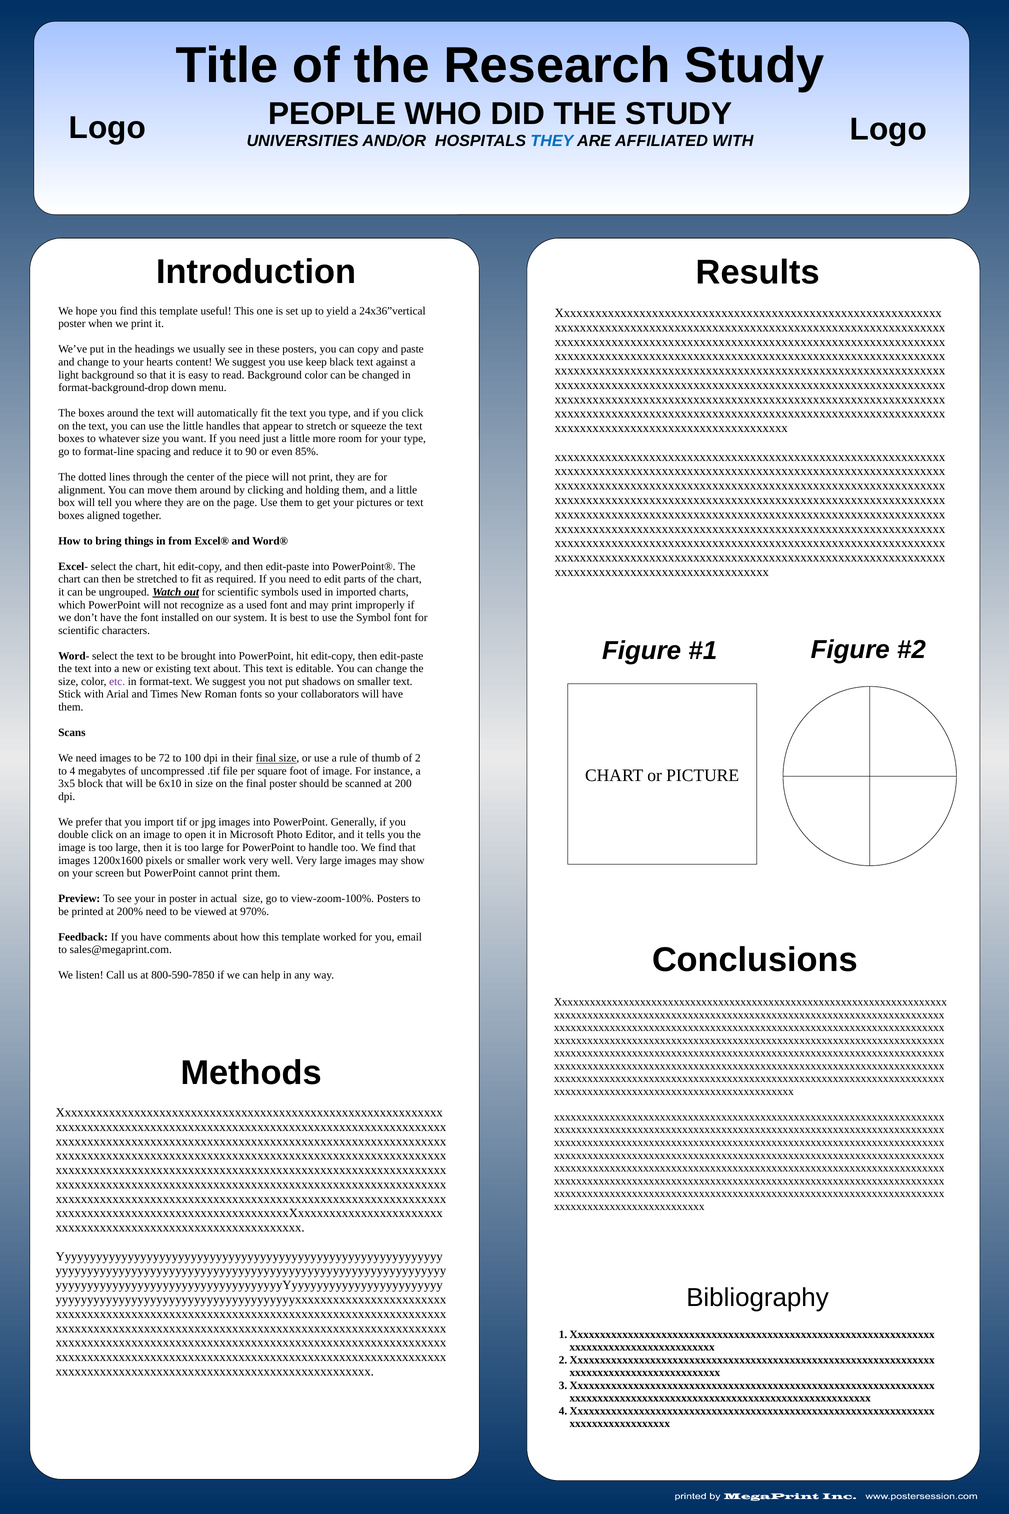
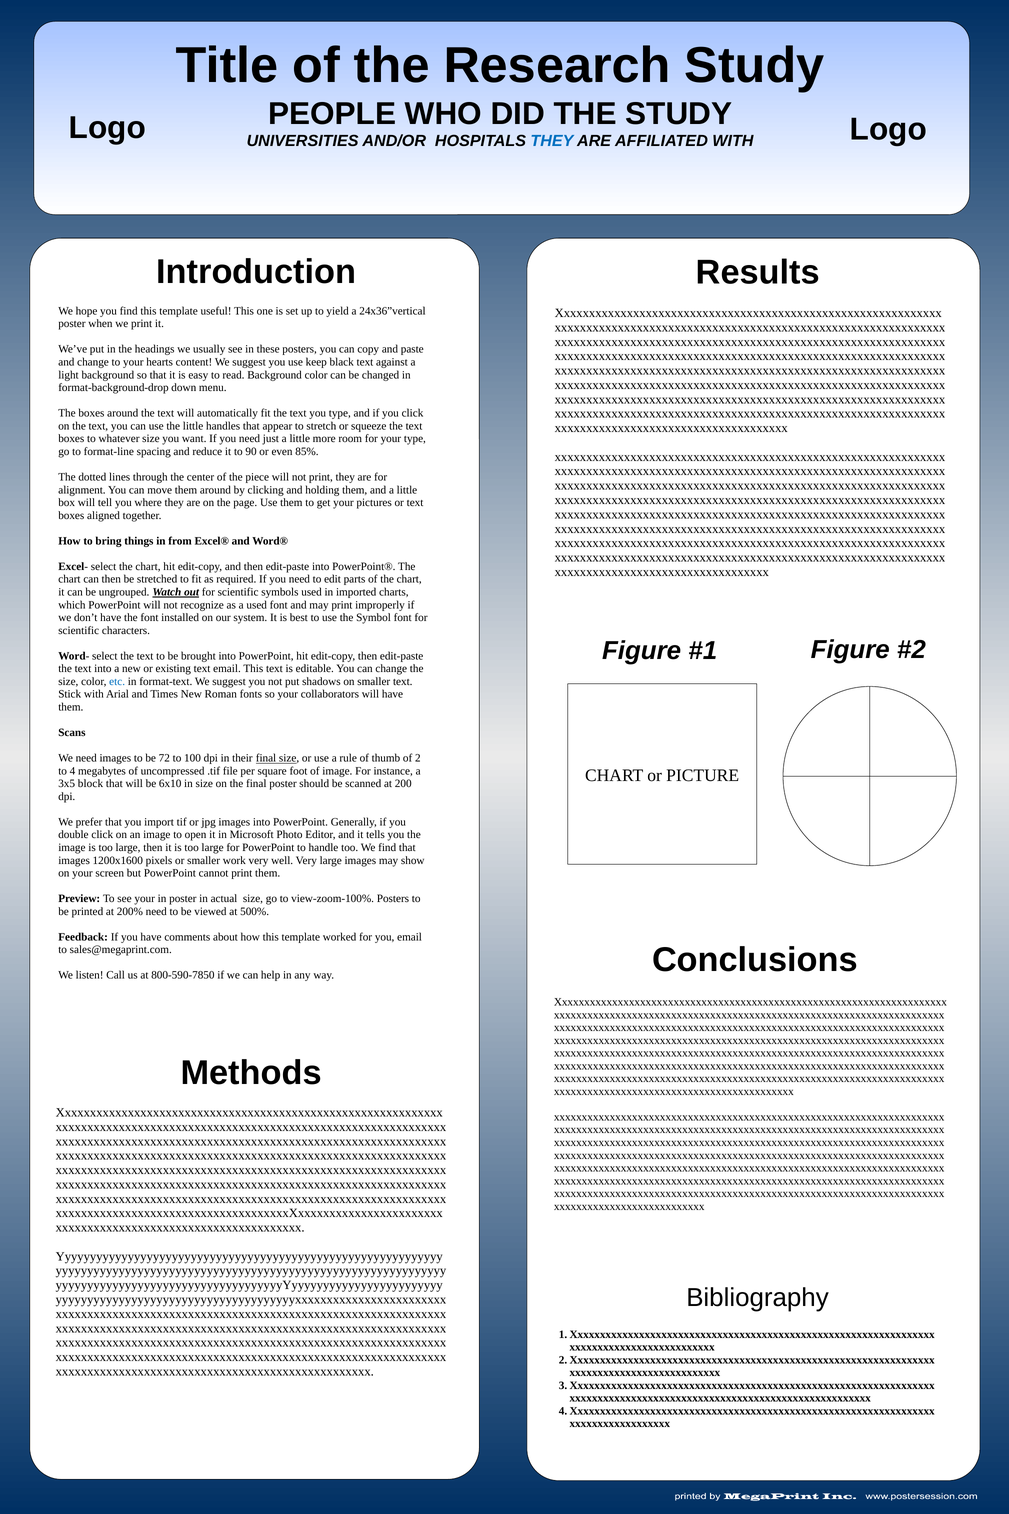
text about: about -> email (227, 668)
etc colour: purple -> blue (117, 681)
970%: 970% -> 500% (255, 911)
